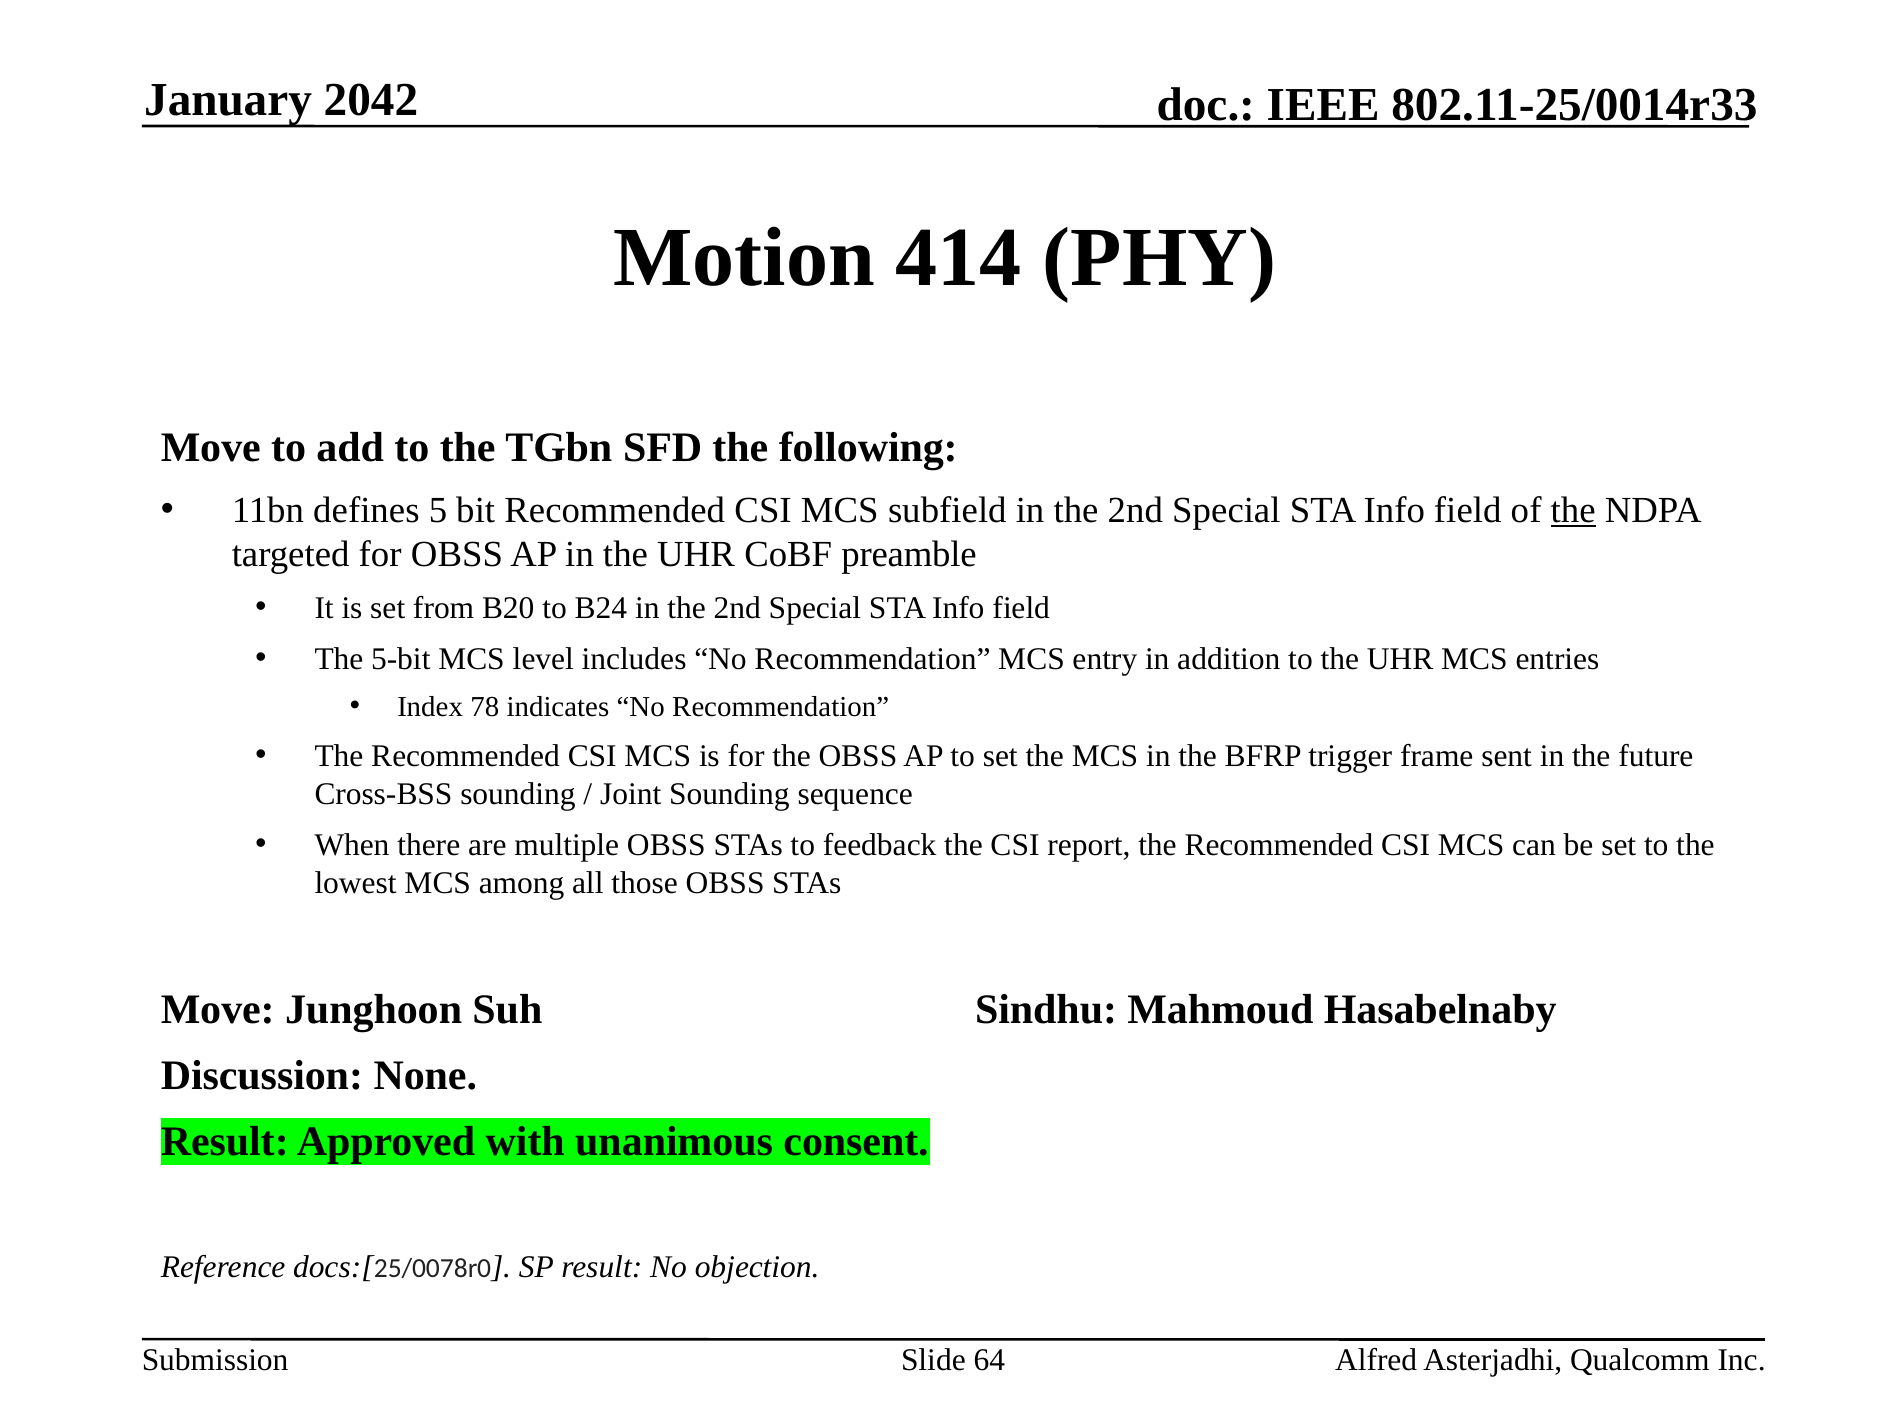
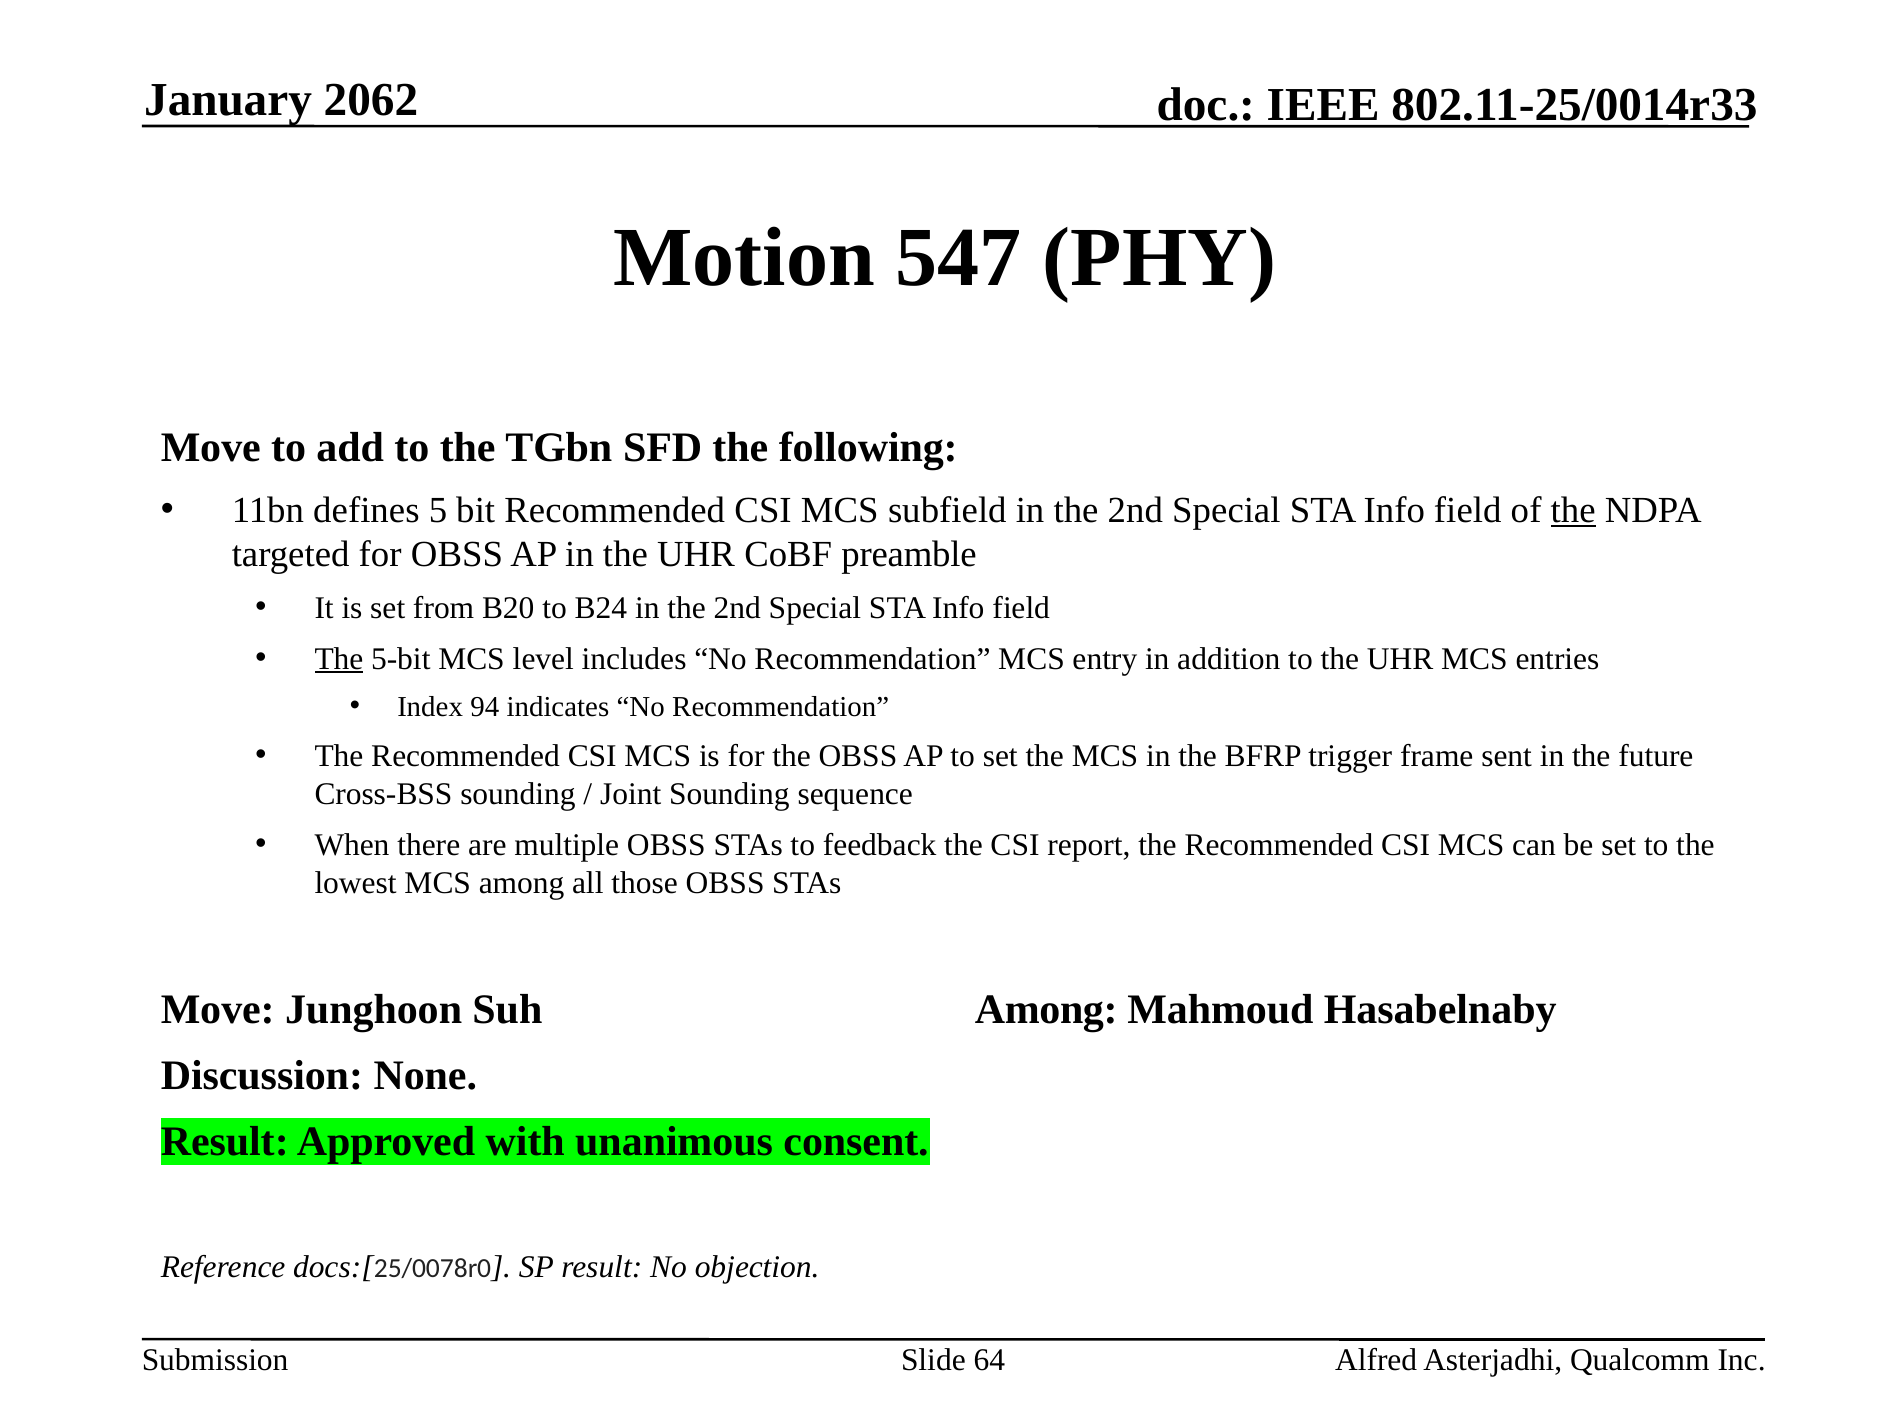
2042: 2042 -> 2062 (371, 100)
414: 414 -> 547 (959, 258)
The underline: none -> present (339, 659)
78: 78 -> 94 (485, 707)
Suh Sindhu: Sindhu -> Among (1046, 1010)
